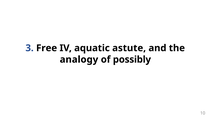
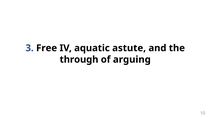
analogy: analogy -> through (79, 59)
possibly: possibly -> arguing (132, 59)
